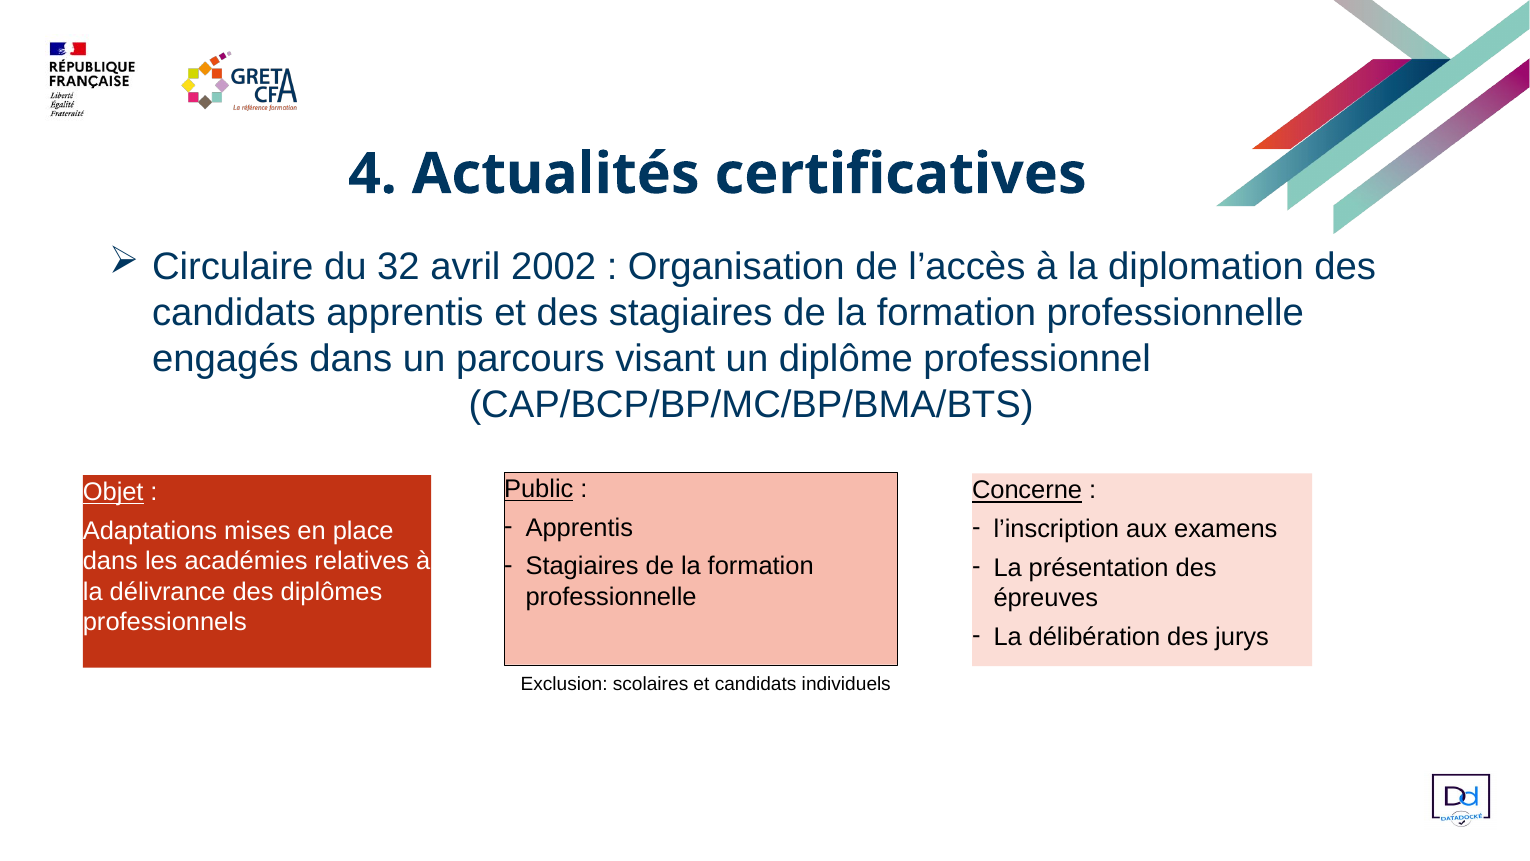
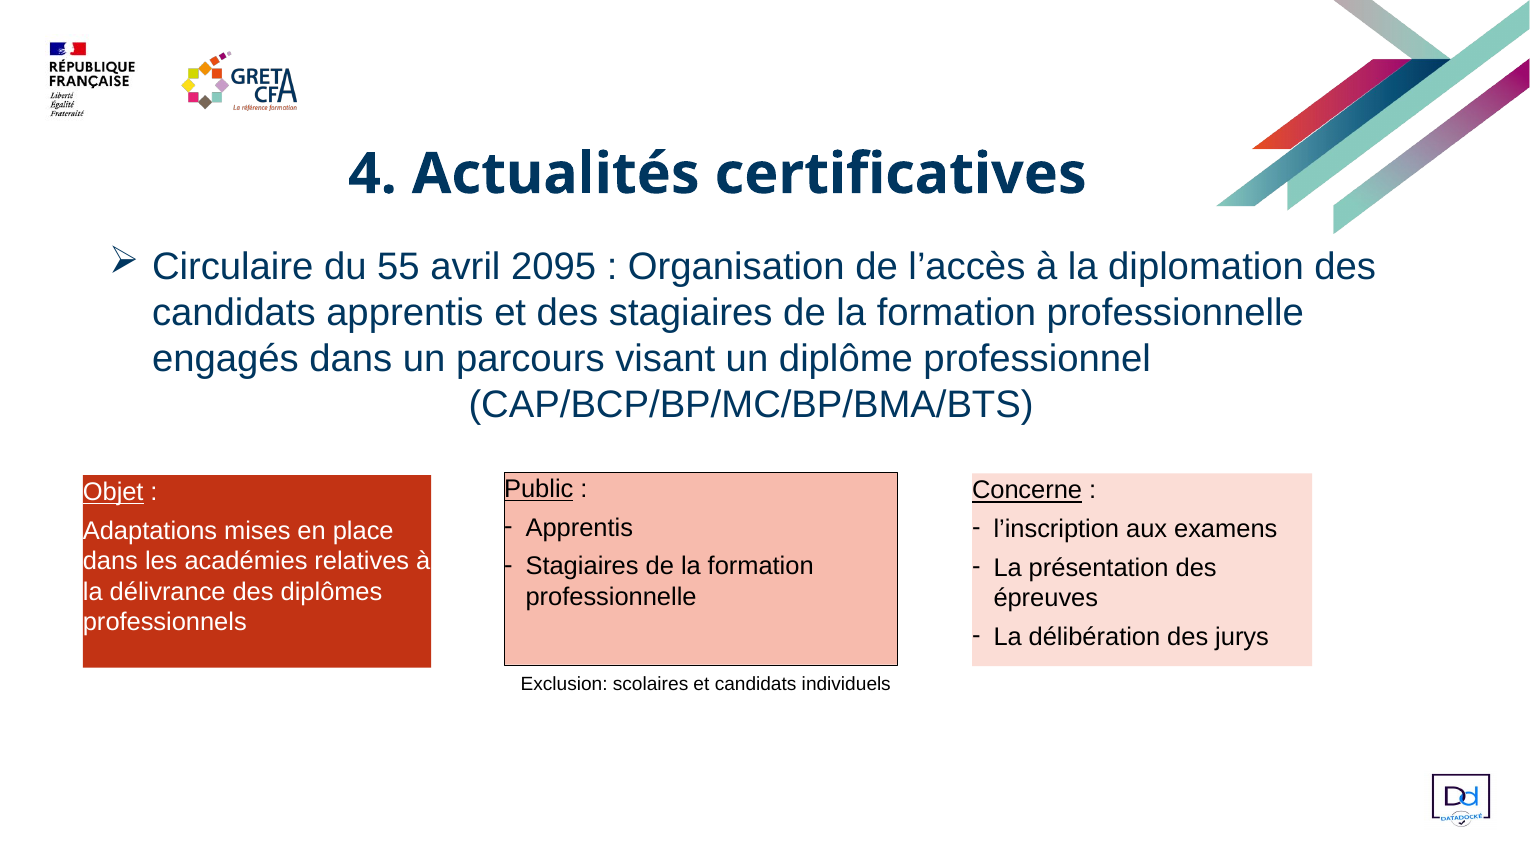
32: 32 -> 55 (398, 267)
2002: 2002 -> 2095 (554, 267)
